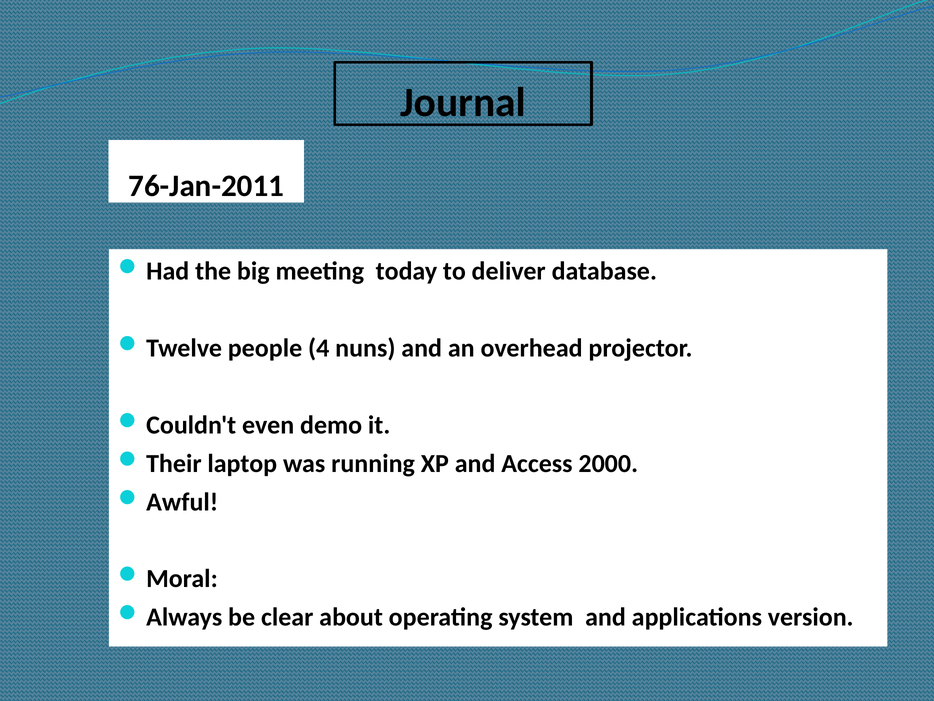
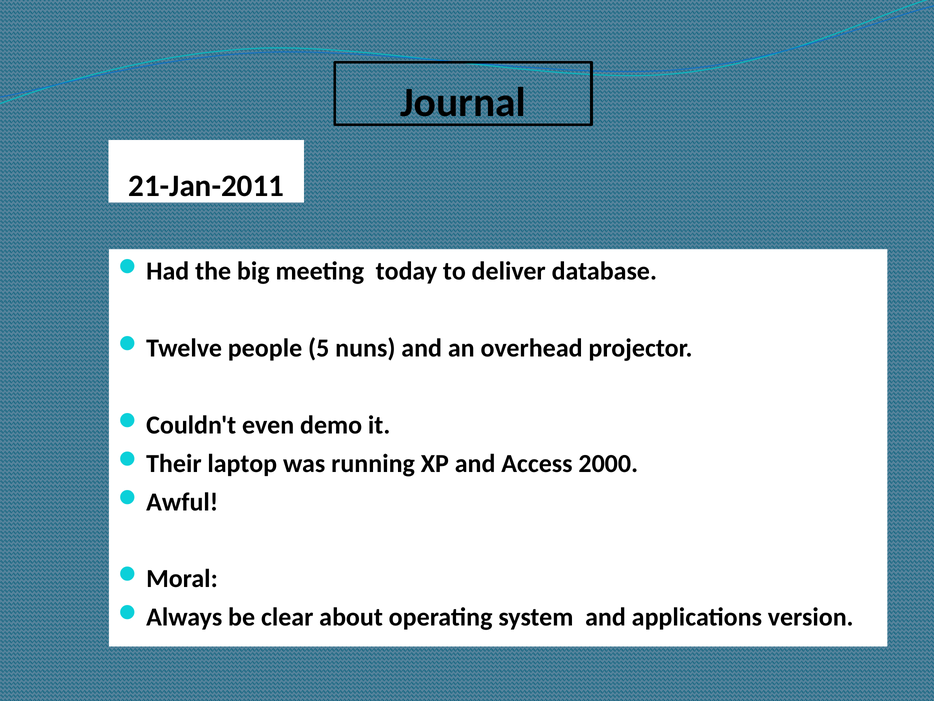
76-Jan-2011: 76-Jan-2011 -> 21-Jan-2011 (206, 186)
4: 4 -> 5 (319, 348)
